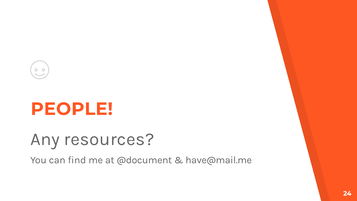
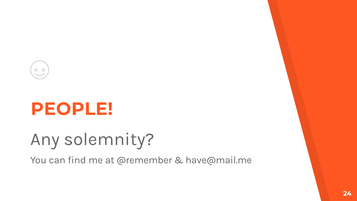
resources: resources -> solemnity (109, 139)
@document: @document -> @remember (144, 160)
